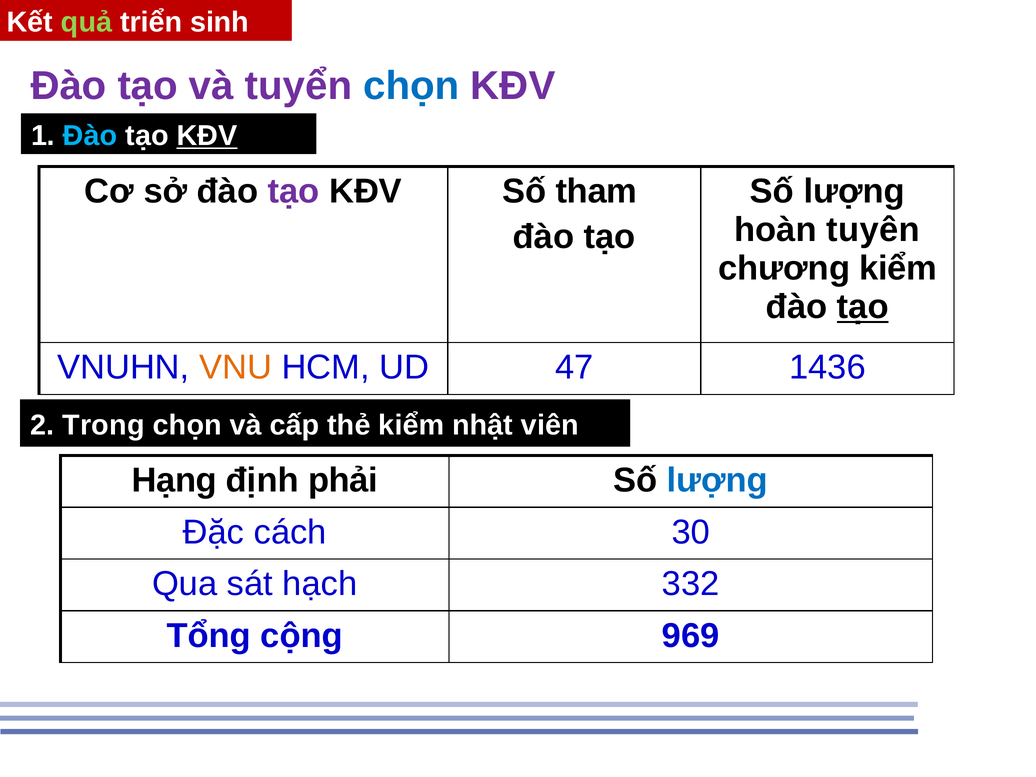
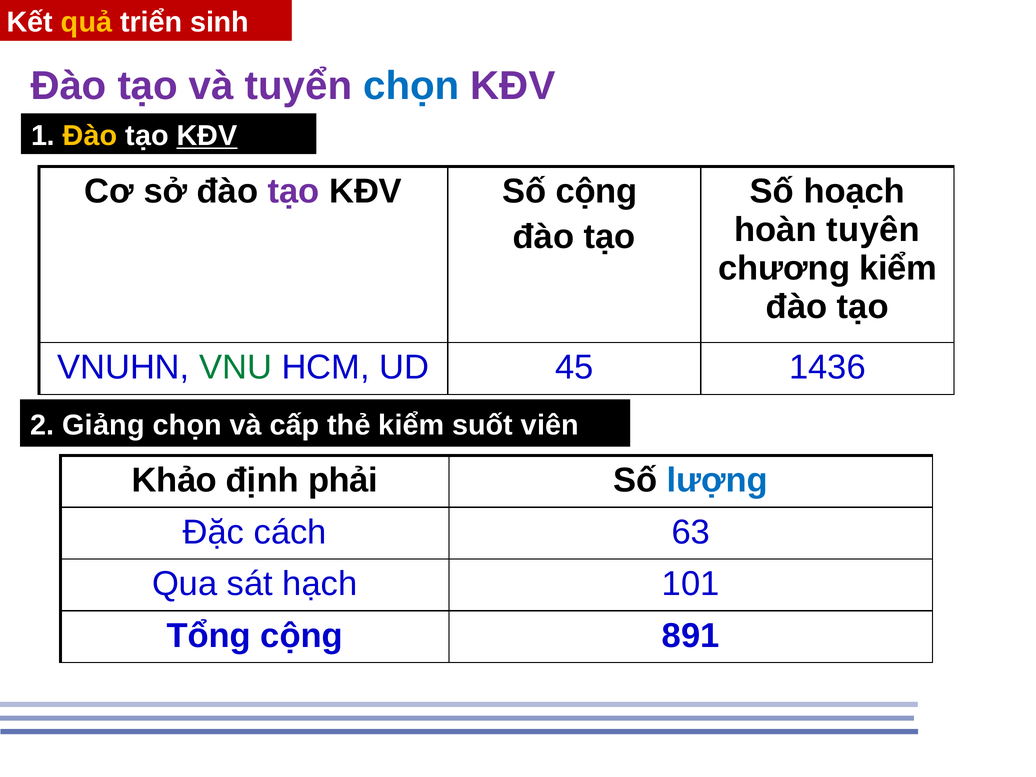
quả colour: light green -> yellow (87, 22)
Đào colour: light blue -> yellow (90, 136)
Số tham: tham -> cộng (596, 192)
lượng: lượng -> hoạch (854, 192)
tạo underline: present -> none (863, 307)
VNU colour: orange -> green (236, 368)
47: 47 -> 45 (574, 368)
Trong: Trong -> Giảng (103, 425)
nhật: nhật -> suốt (483, 425)
Hạng: Hạng -> Khảo (174, 480)
30: 30 -> 63 (691, 532)
332: 332 -> 101 (691, 584)
969: 969 -> 891 (691, 636)
